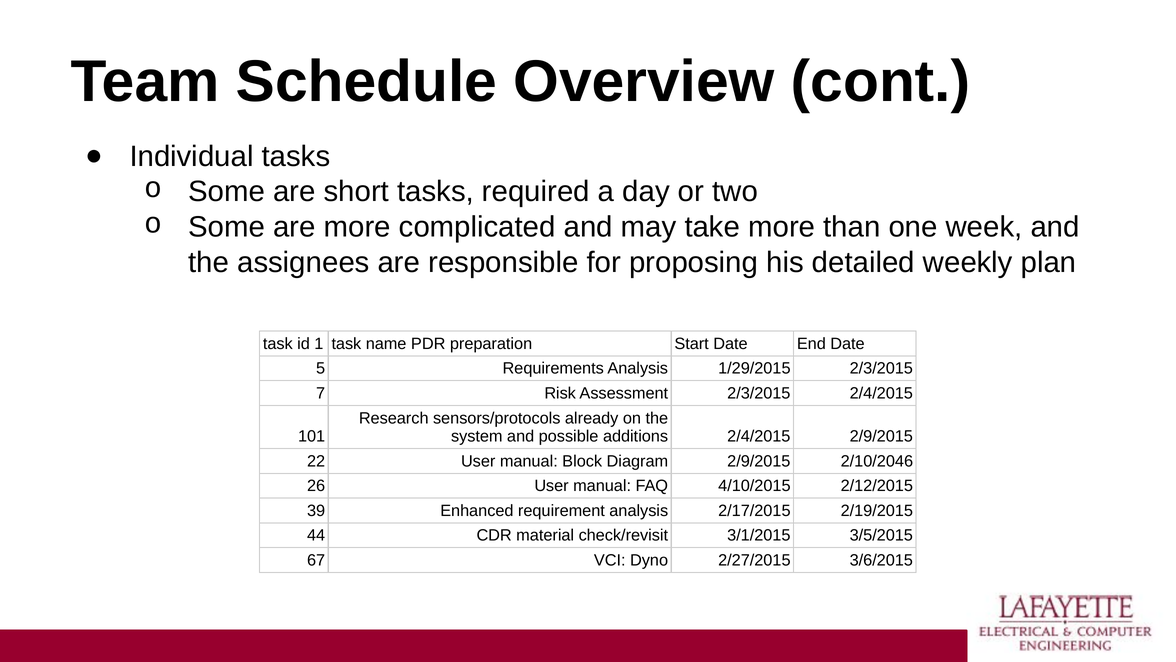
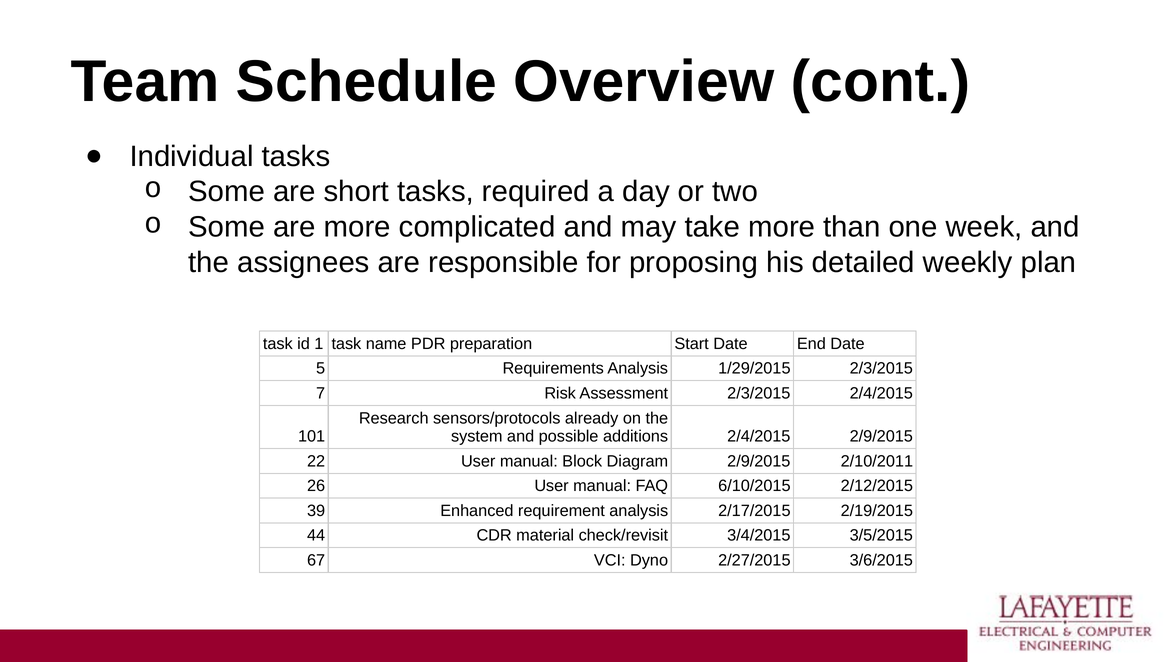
2/10/2046: 2/10/2046 -> 2/10/2011 (877, 461)
4/10/2015: 4/10/2015 -> 6/10/2015 (754, 486)
3/1/2015: 3/1/2015 -> 3/4/2015 (759, 535)
